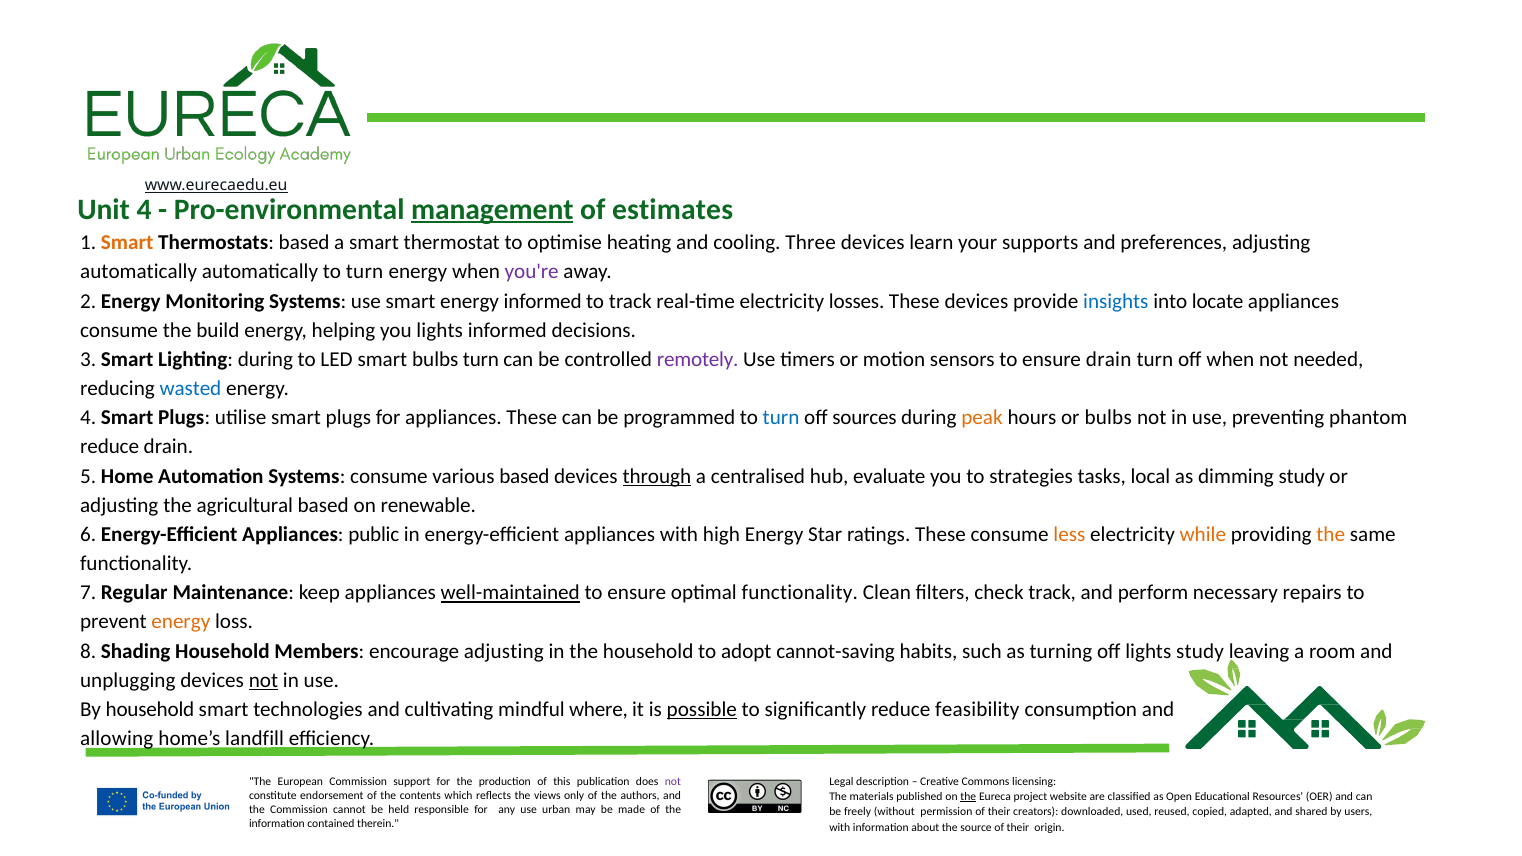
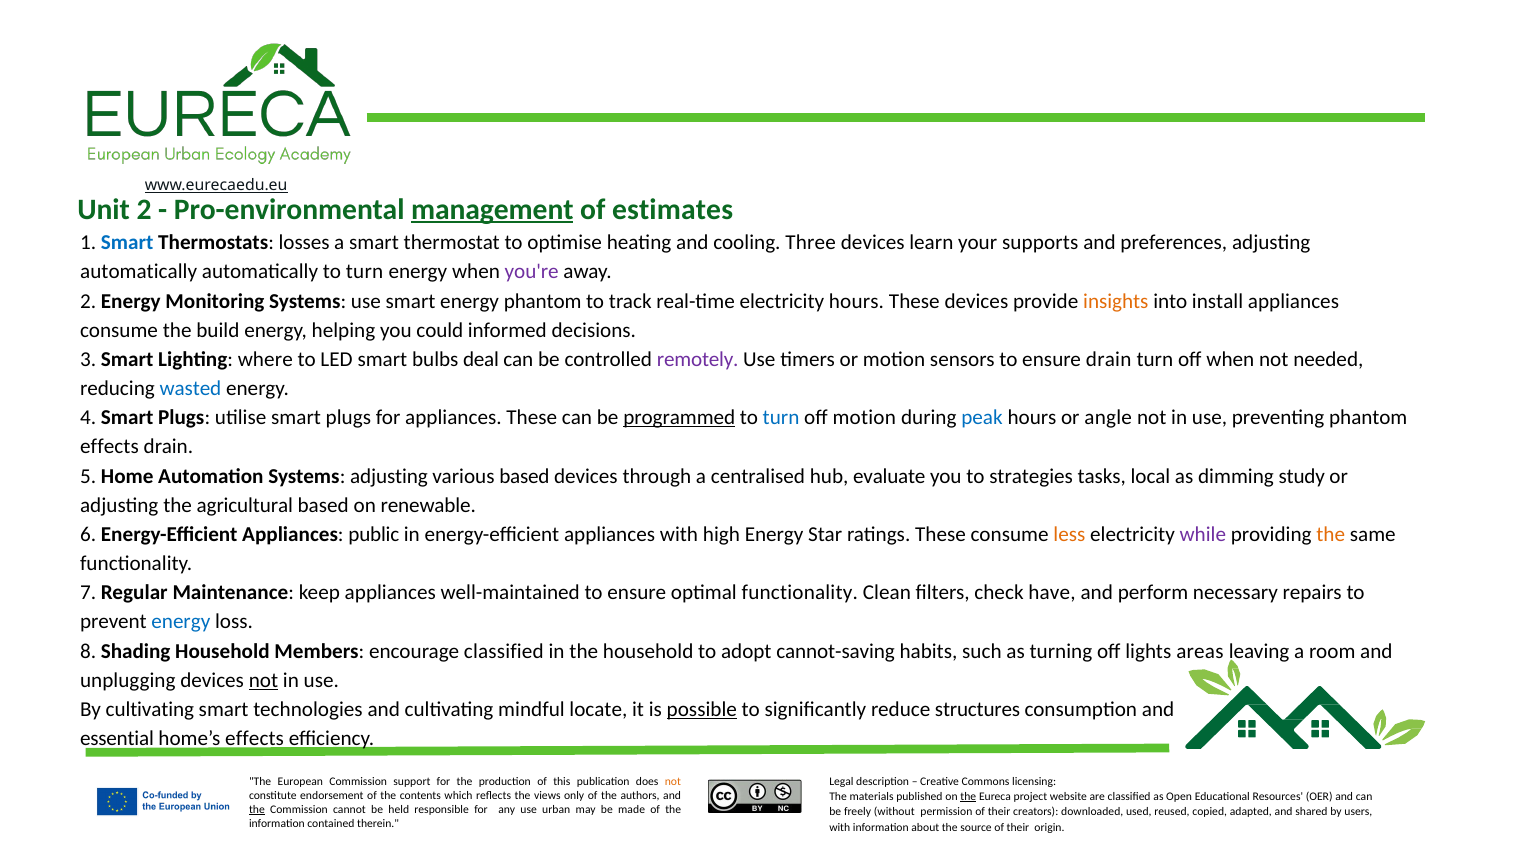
Unit 4: 4 -> 2 (144, 210)
Smart colour: orange -> blue (127, 243)
Thermostats based: based -> losses (304, 243)
energy informed: informed -> phantom (543, 301)
electricity losses: losses -> hours (856, 301)
insights colour: blue -> orange (1116, 301)
locate: locate -> install (1218, 301)
you lights: lights -> could (440, 330)
Lighting during: during -> where (265, 359)
bulbs turn: turn -> deal (481, 359)
programmed underline: none -> present (679, 418)
off sources: sources -> motion (864, 418)
peak colour: orange -> blue (982, 418)
or bulbs: bulbs -> angle (1108, 418)
reduce: reduce -> effects (109, 447)
Systems consume: consume -> adjusting (389, 476)
through underline: present -> none (657, 476)
while colour: orange -> purple (1203, 535)
well-maintained underline: present -> none (510, 593)
check track: track -> have (1052, 593)
energy colour: orange -> blue (181, 622)
encourage adjusting: adjusting -> classified (504, 651)
lights study: study -> areas (1200, 651)
By household: household -> cultivating (150, 710)
where: where -> locate (598, 710)
feasibility: feasibility -> structures (978, 710)
allowing: allowing -> essential (117, 739)
home’s landfill: landfill -> effects (255, 739)
not colour: purple -> orange (673, 782)
the underline: none -> present (257, 810)
